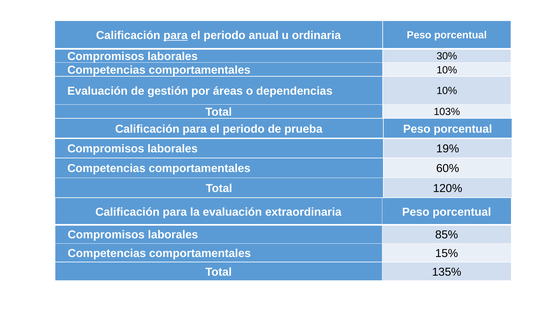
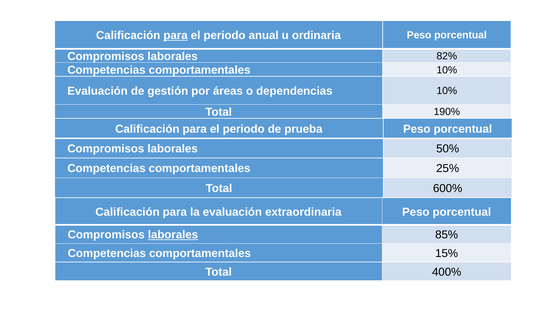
30%: 30% -> 82% (447, 56)
103%: 103% -> 190% (447, 112)
19%: 19% -> 50% (448, 149)
60%: 60% -> 25% (448, 168)
120%: 120% -> 600% (448, 188)
laborales underline: none -> present (173, 235)
135%: 135% -> 400% (447, 272)
